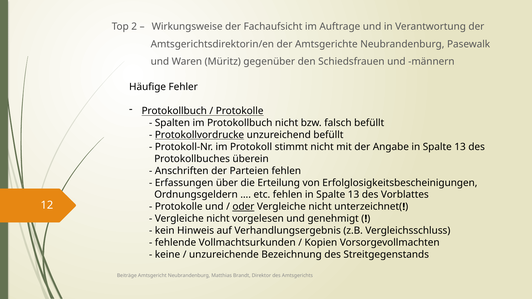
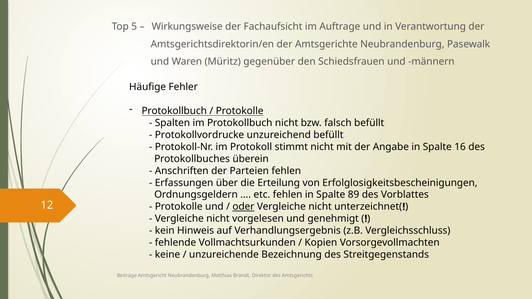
2: 2 -> 5 (134, 27)
Protokollvordrucke underline: present -> none (199, 135)
Angabe in Spalte 13: 13 -> 16 (460, 147)
fehlen in Spalte 13: 13 -> 89 (354, 195)
